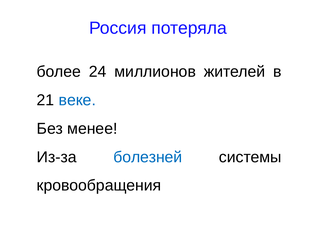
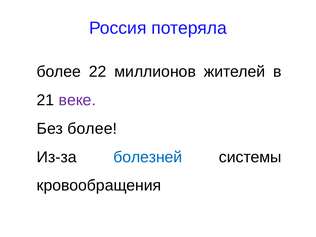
24: 24 -> 22 (98, 72)
веке colour: blue -> purple (77, 100)
Без менее: менее -> более (92, 129)
